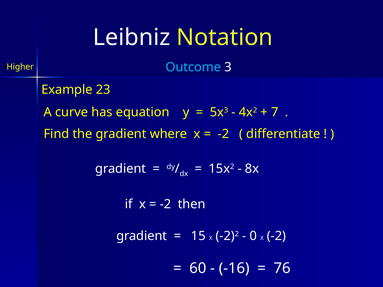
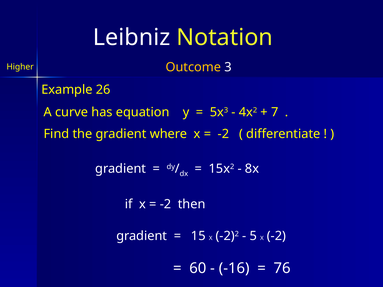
Outcome colour: light blue -> yellow (193, 67)
23: 23 -> 26 (103, 90)
0: 0 -> 5 (253, 236)
